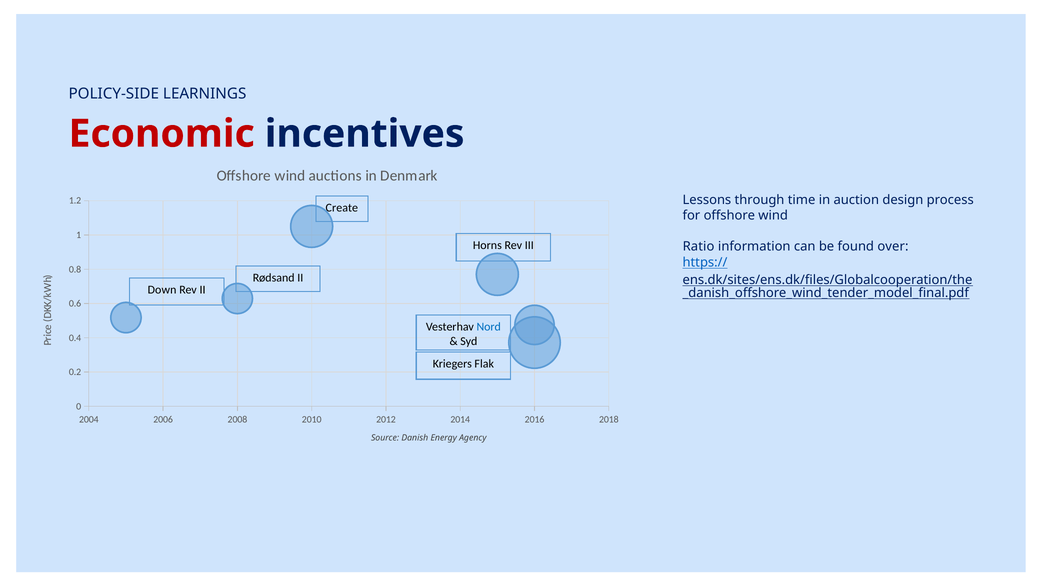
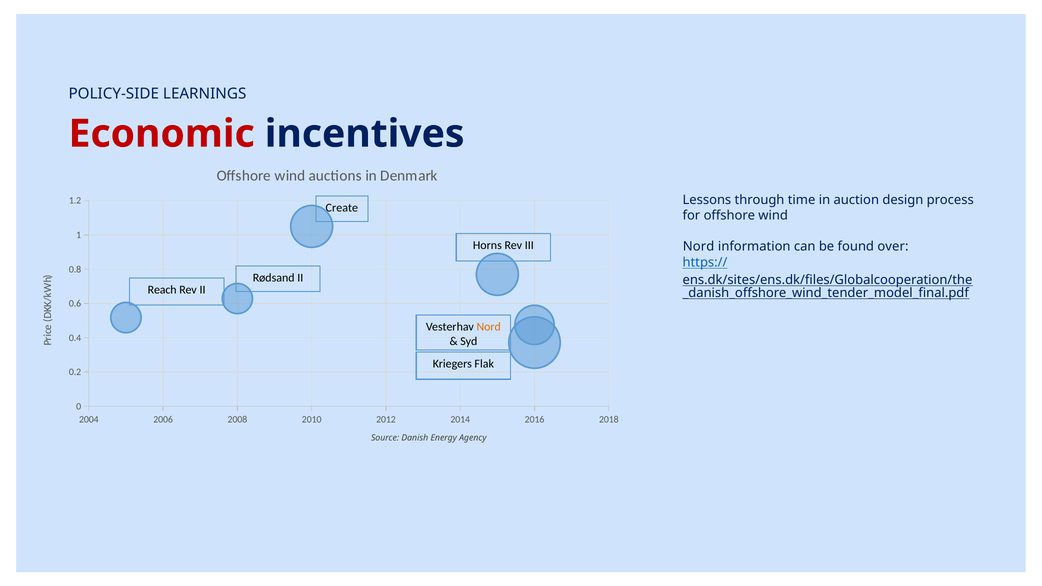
Ratio: Ratio -> Nord (699, 247)
Down: Down -> Reach (162, 290)
Nord colour: blue -> orange (489, 327)
